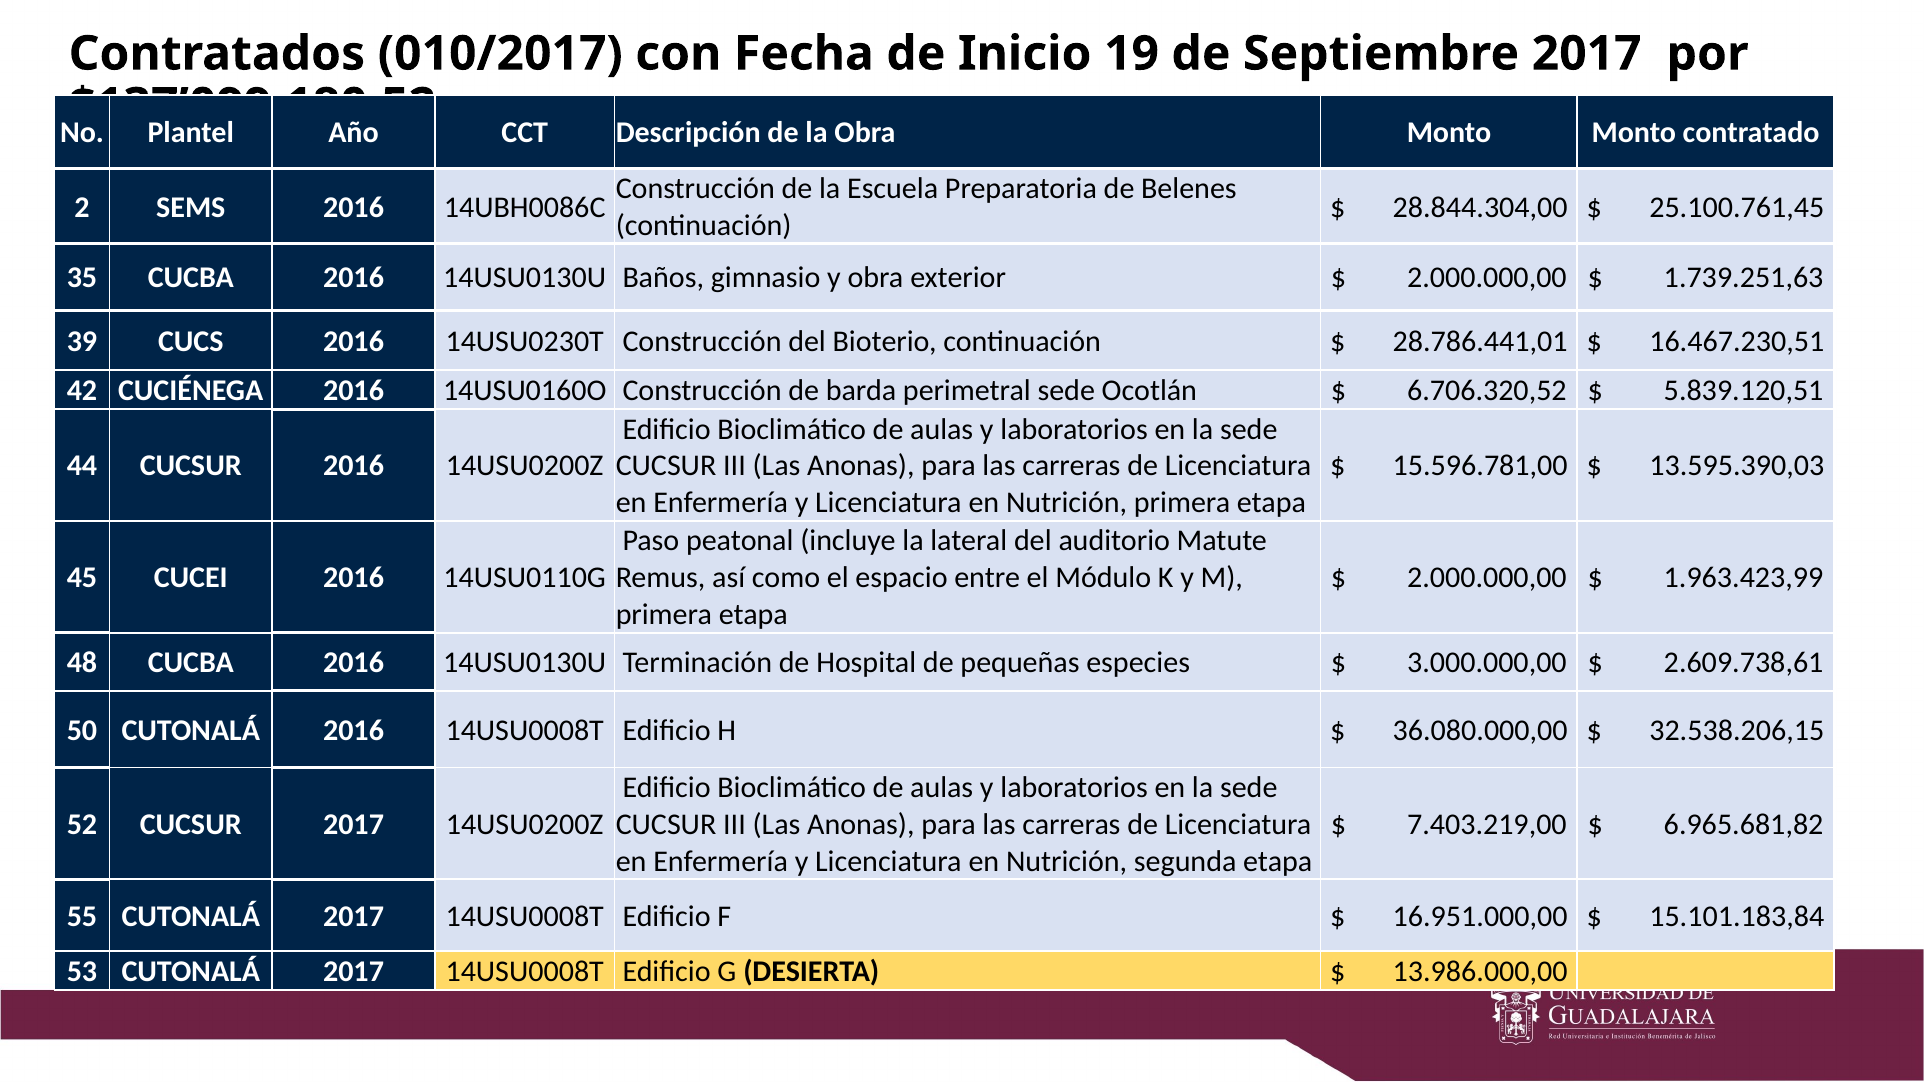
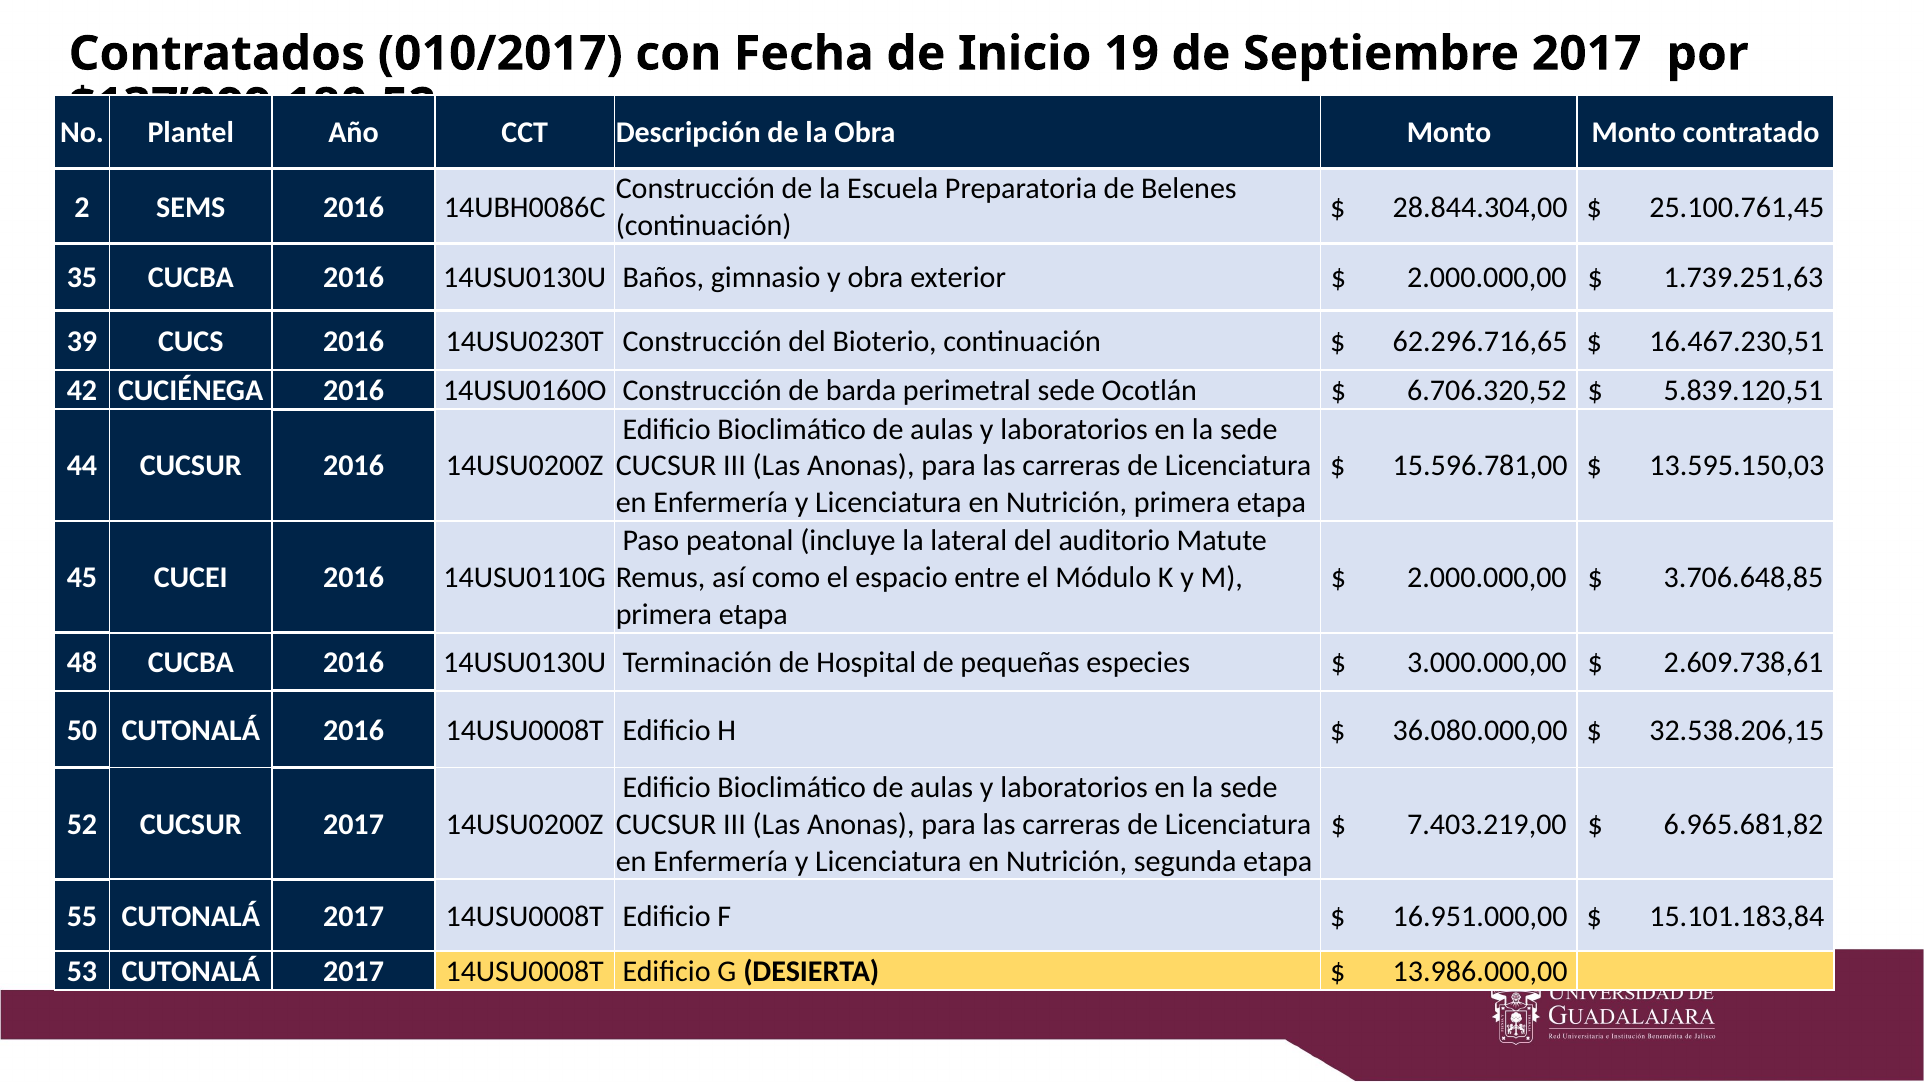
28.786.441,01: 28.786.441,01 -> 62.296.716,65 (1480, 341)
13.595.390,03: 13.595.390,03 -> 13.595.150,03 (1737, 466)
1.963.423,99: 1.963.423,99 -> 3.706.648,85 (1744, 578)
